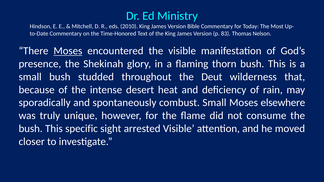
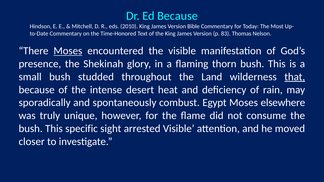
Ed Ministry: Ministry -> Because (178, 16)
Deut: Deut -> Land (212, 77)
that underline: none -> present (295, 77)
combust Small: Small -> Egypt (215, 103)
